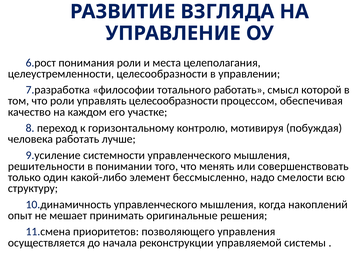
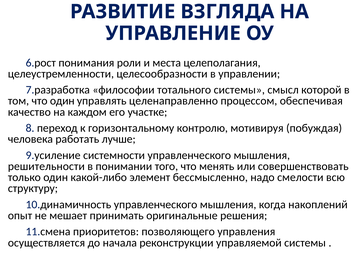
тотального работать: работать -> системы (239, 90)
что роли: роли -> один (62, 101)
управлять целесообразности: целесообразности -> целенаправленно (173, 101)
